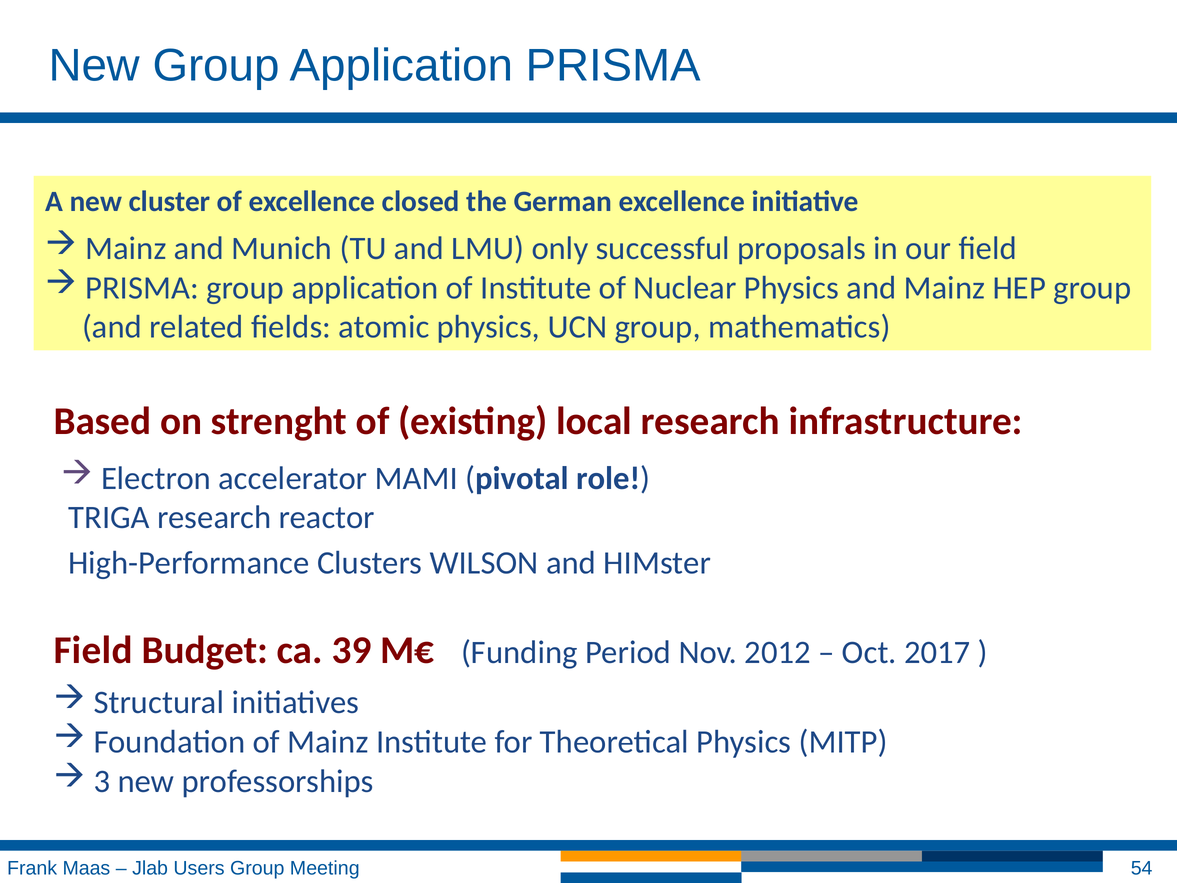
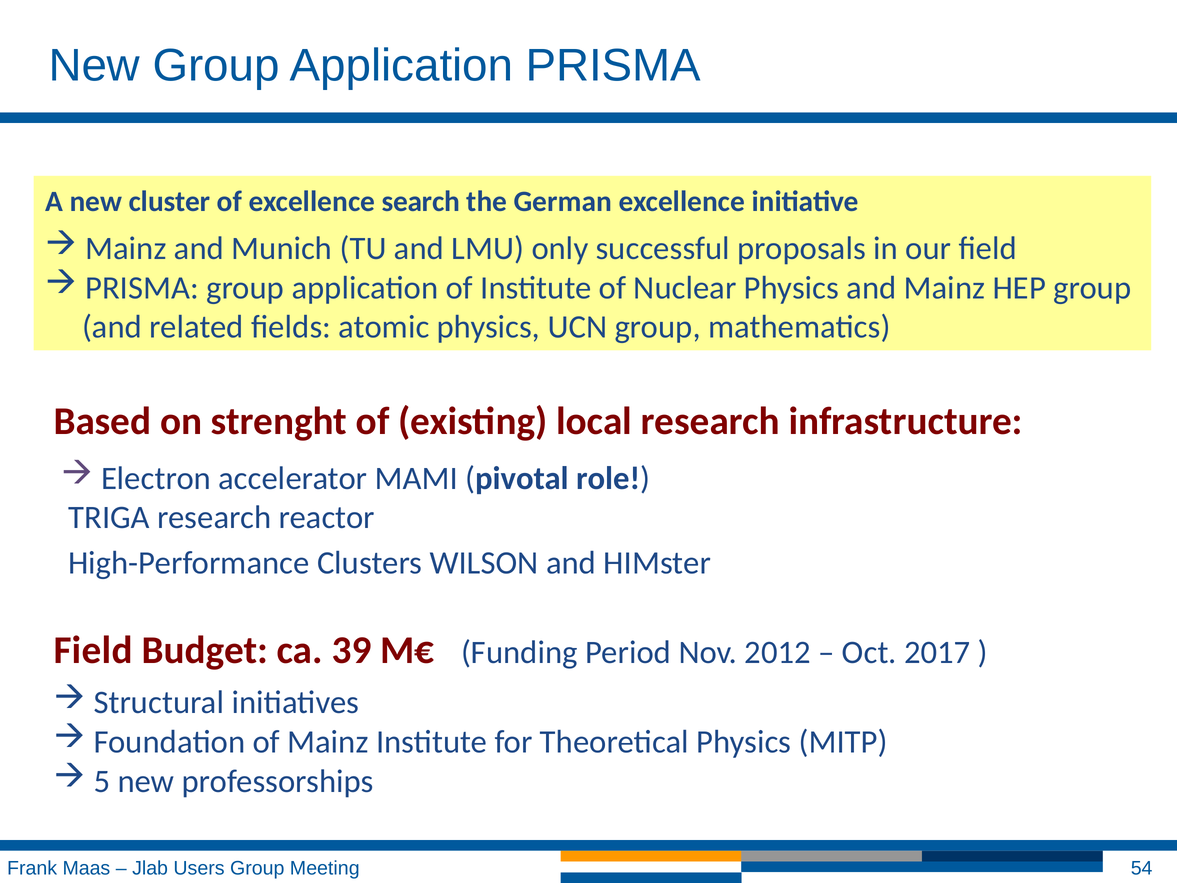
closed: closed -> search (421, 201)
3: 3 -> 5 (102, 781)
